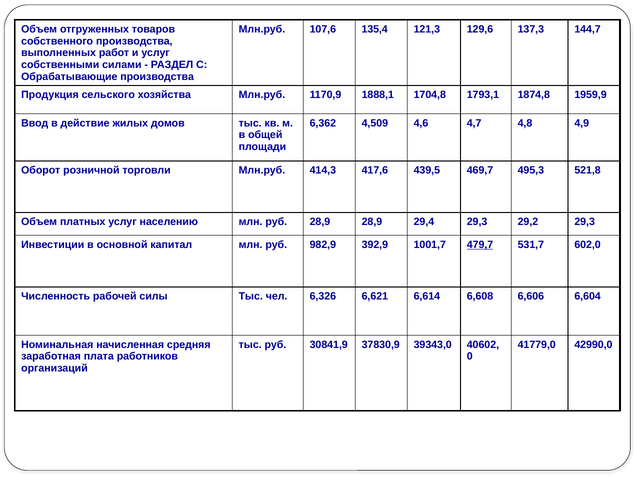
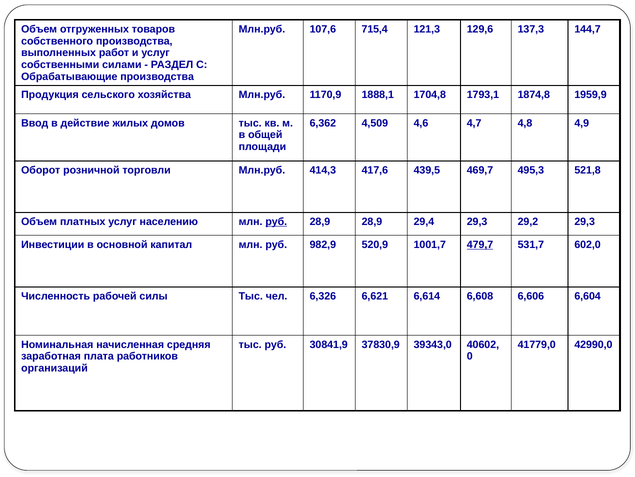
135,4: 135,4 -> 715,4 (375, 29)
руб underline: none -> present (276, 221)
392,9: 392,9 -> 520,9 (375, 244)
